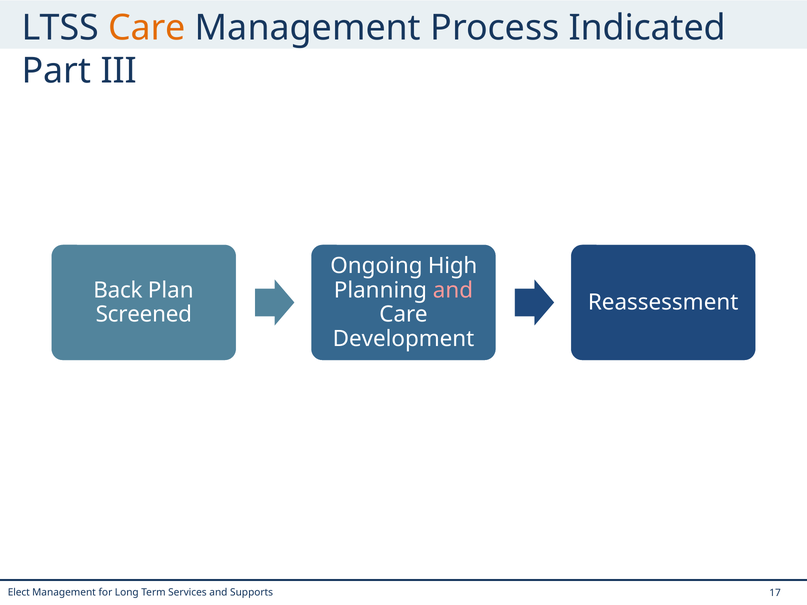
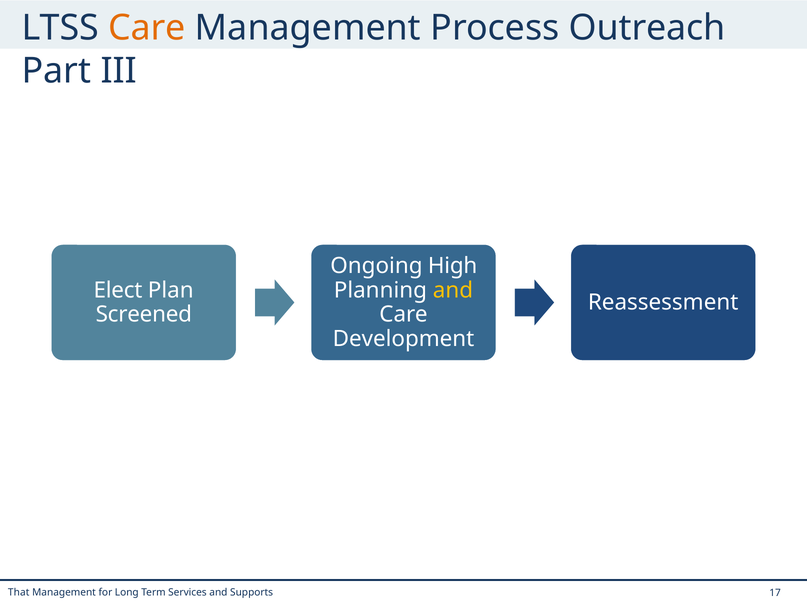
Indicated: Indicated -> Outreach (647, 28)
Back: Back -> Elect (118, 290)
and colour: pink -> yellow (453, 290)
Elect: Elect -> That (19, 592)
